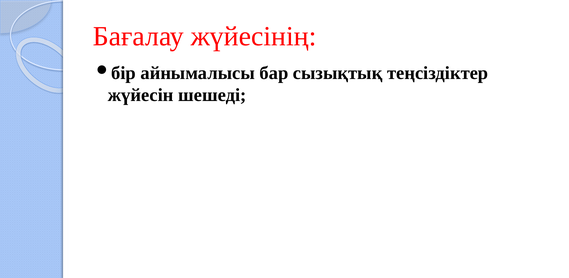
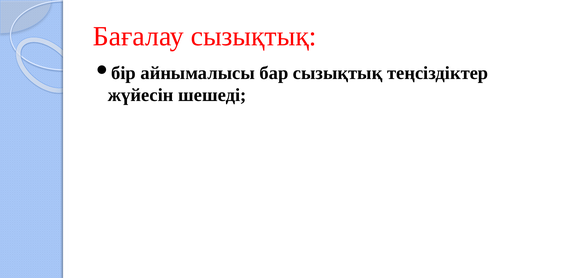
Бағалау жүйесінің: жүйесінің -> сызықтық (254, 36)
